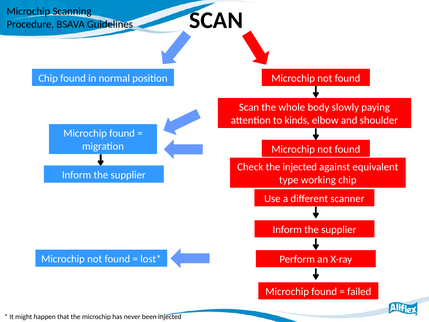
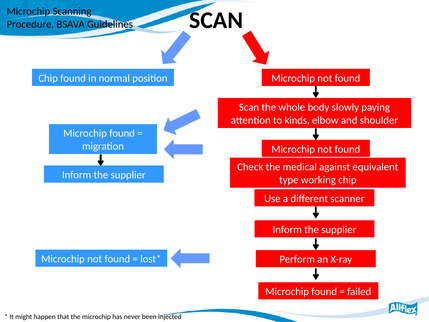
the injected: injected -> medical (300, 167)
